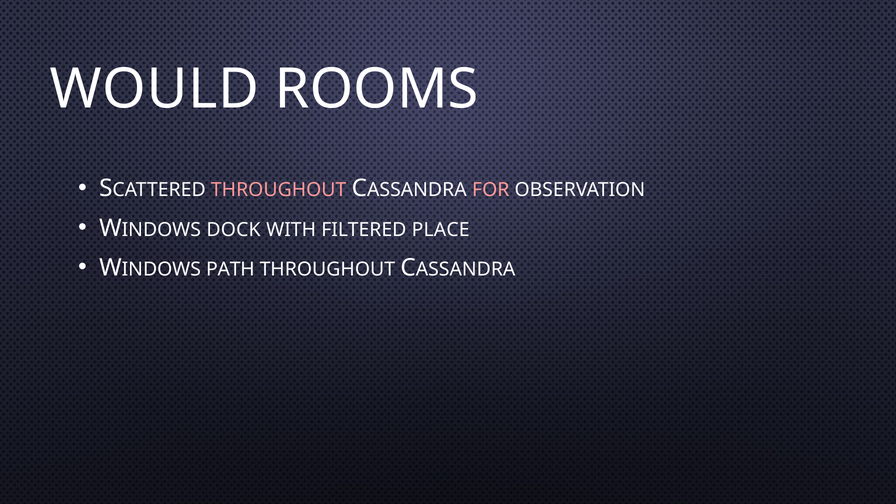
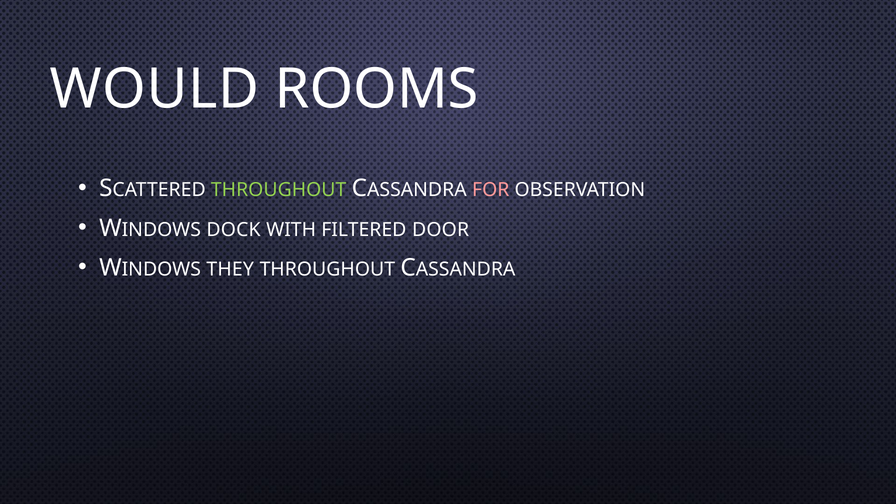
THROUGHOUT colour: pink -> light green (279, 190)
PLACE: PLACE -> DOOR (441, 230)
PATH: PATH -> THEY (230, 269)
